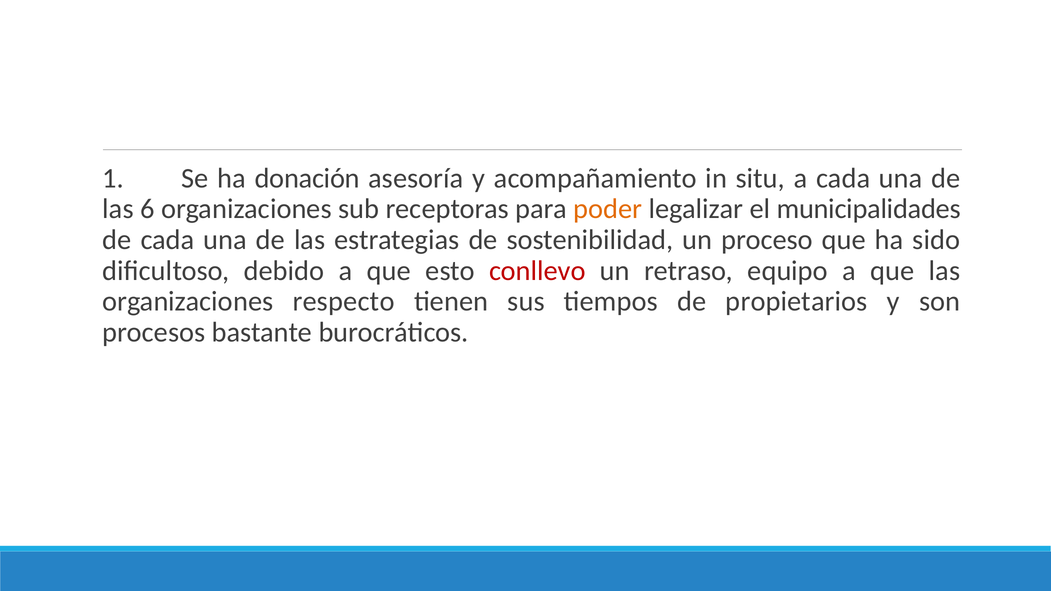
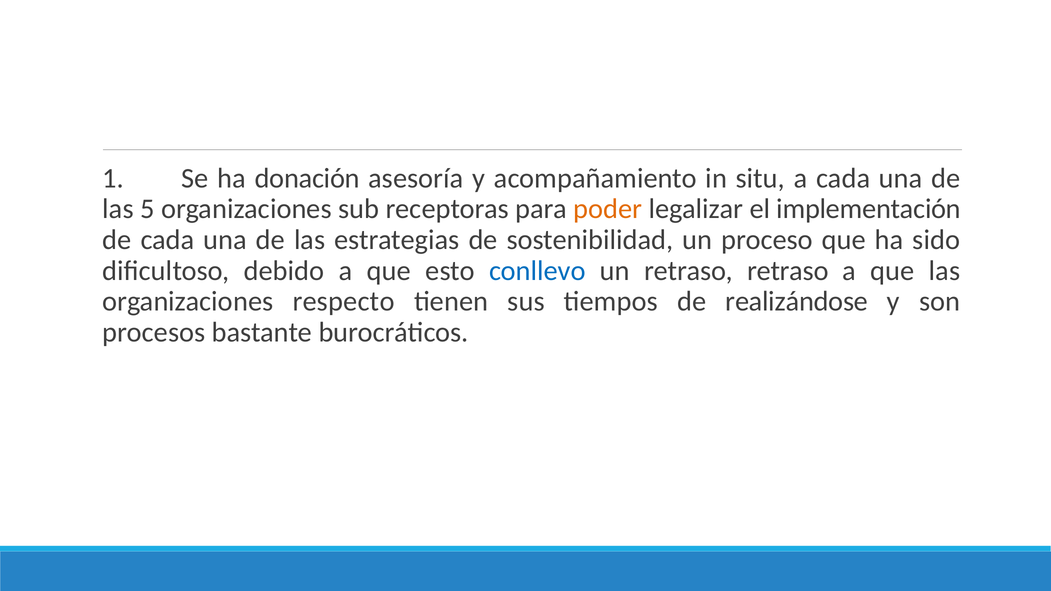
6: 6 -> 5 (147, 209)
municipalidades: municipalidades -> implementación (869, 209)
conllevo colour: red -> blue (537, 271)
retraso equipo: equipo -> retraso (788, 271)
propietarios: propietarios -> realizándose (797, 302)
